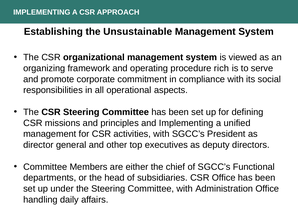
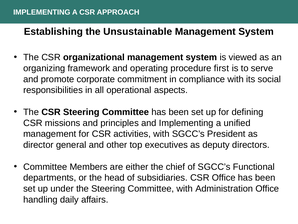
rich: rich -> first (221, 68)
